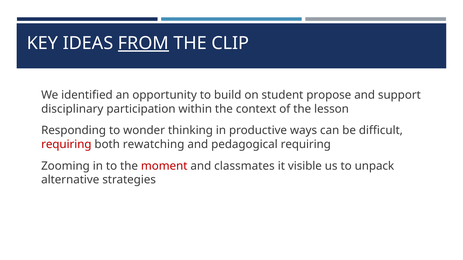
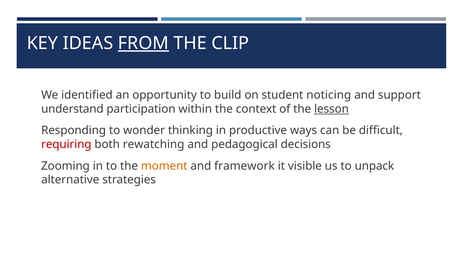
propose: propose -> noticing (329, 95)
disciplinary: disciplinary -> understand (72, 109)
lesson underline: none -> present (332, 109)
pedagogical requiring: requiring -> decisions (306, 145)
moment colour: red -> orange (164, 166)
classmates: classmates -> framework (244, 166)
